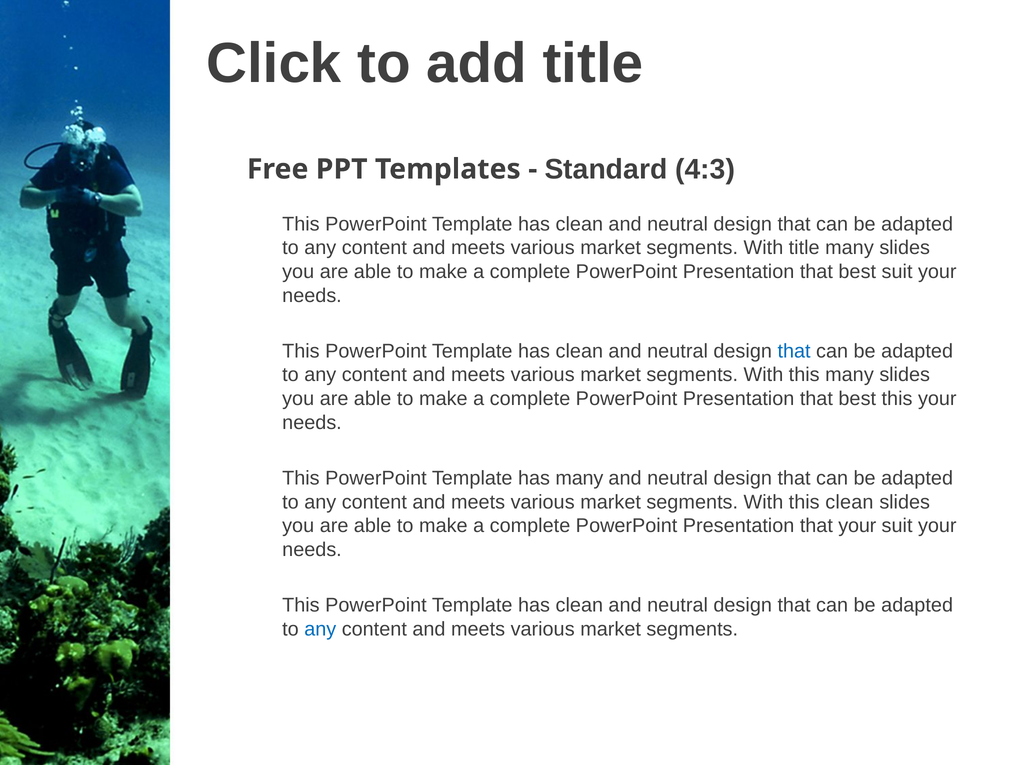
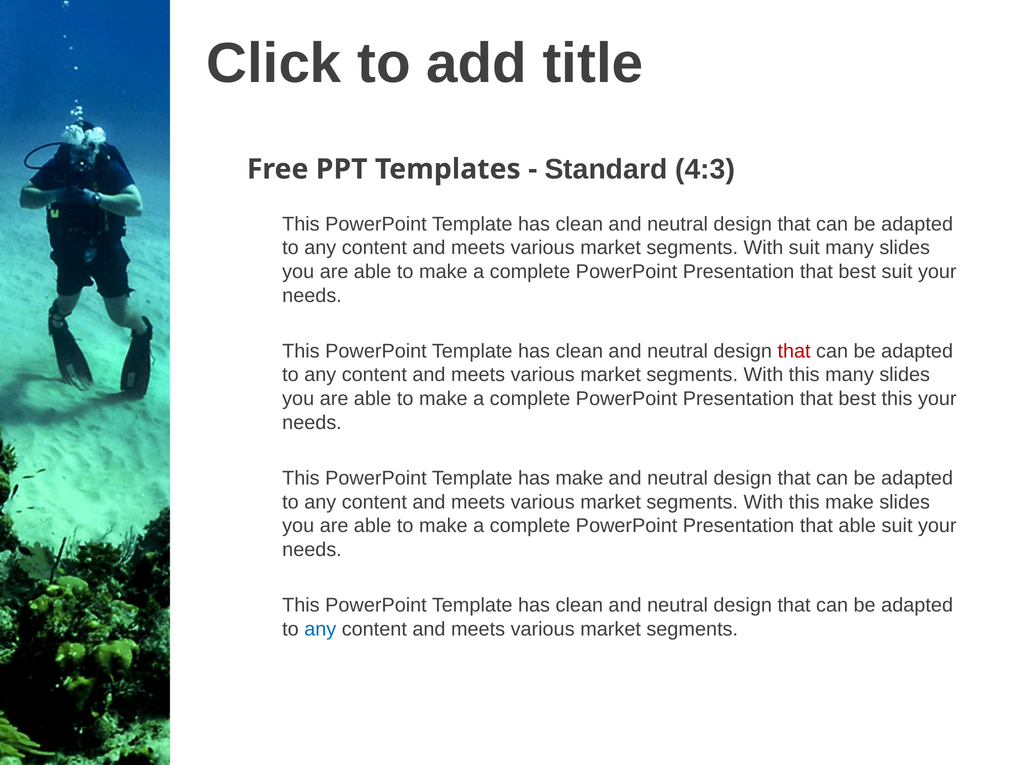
With title: title -> suit (804, 248)
that colour: blue -> red (794, 351)
has many: many -> make (579, 478)
this clean: clean -> make (849, 502)
that your: your -> able (857, 526)
